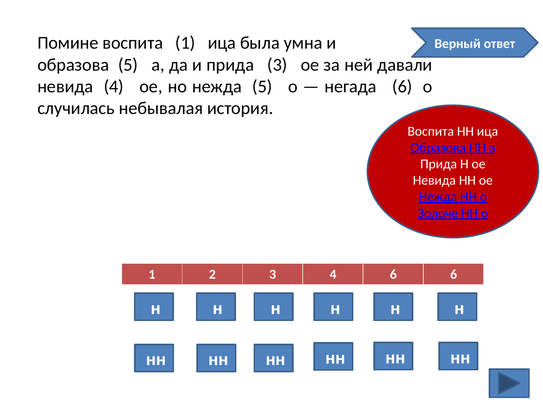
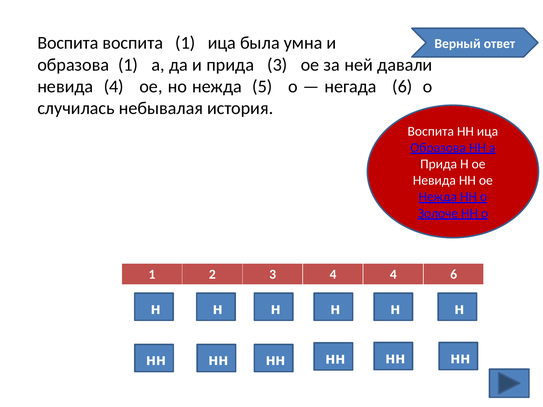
Помине: Помине -> Воспита (68, 43)
образова 5: 5 -> 1 (128, 65)
4 6: 6 -> 4 (393, 275)
